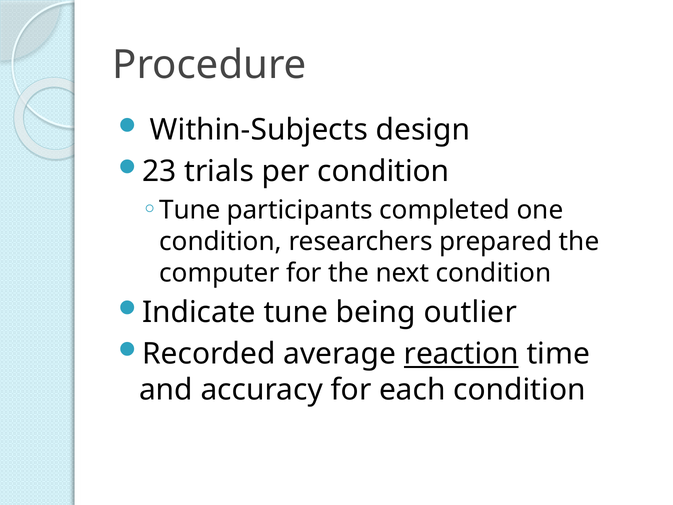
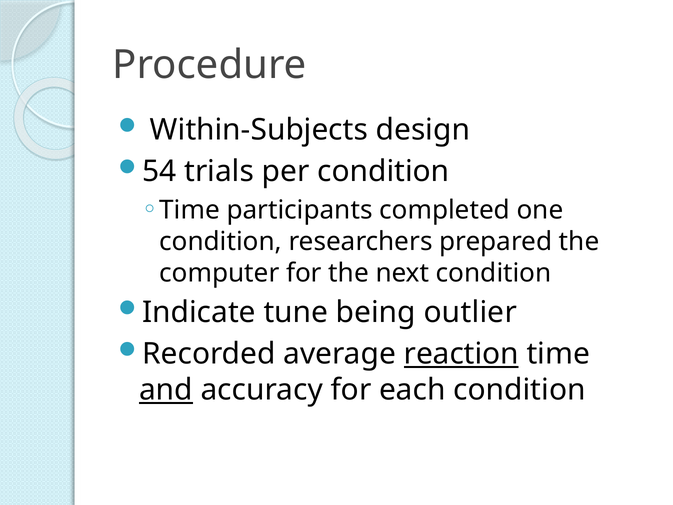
23: 23 -> 54 (159, 171)
Tune: Tune -> Time (190, 210)
and underline: none -> present (166, 390)
